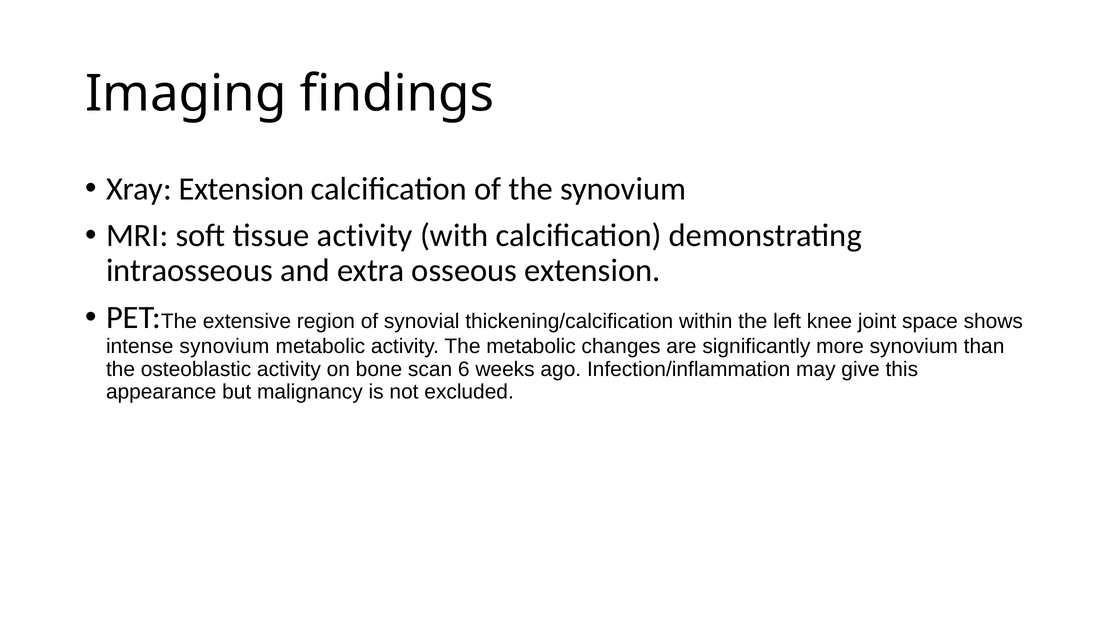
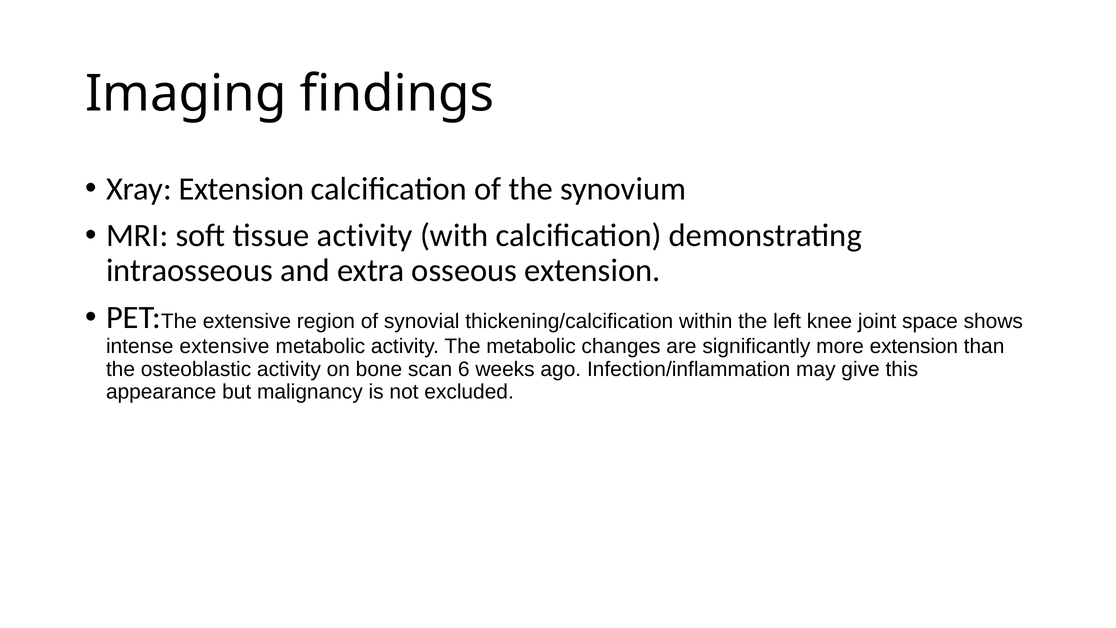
intense synovium: synovium -> extensive (224, 346)
more synovium: synovium -> extension (914, 346)
